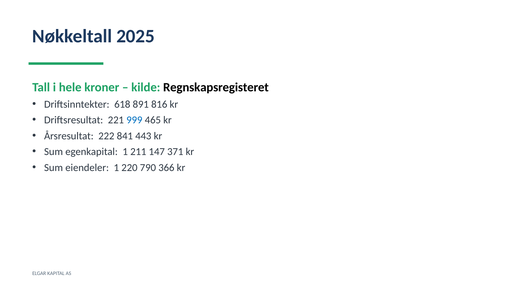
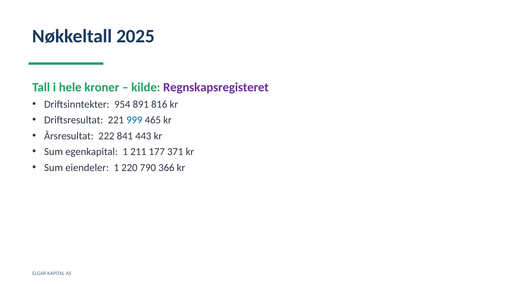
Regnskapsregisteret colour: black -> purple (216, 87)
618: 618 -> 954 (122, 104)
147: 147 -> 177 (157, 152)
